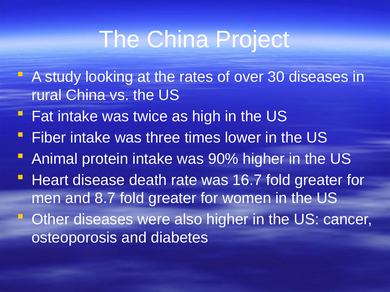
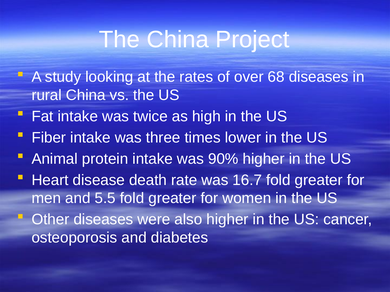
30: 30 -> 68 (276, 77)
8.7: 8.7 -> 5.5 (105, 199)
